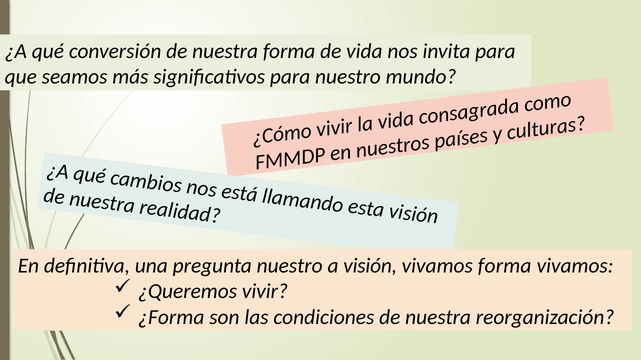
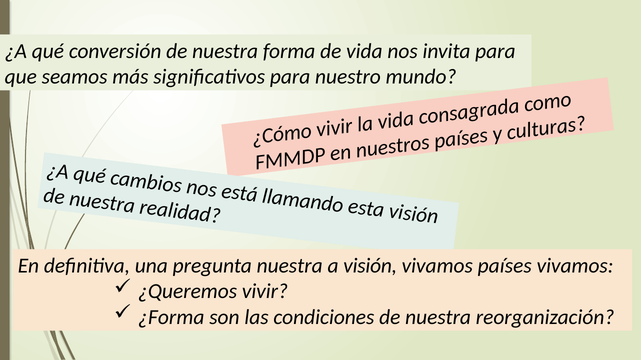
pregunta nuestro: nuestro -> nuestra (290, 266)
vivamos forma: forma -> países (505, 266)
